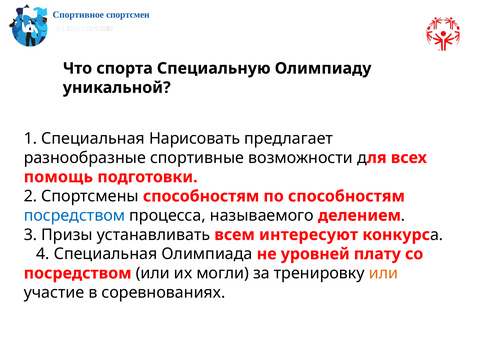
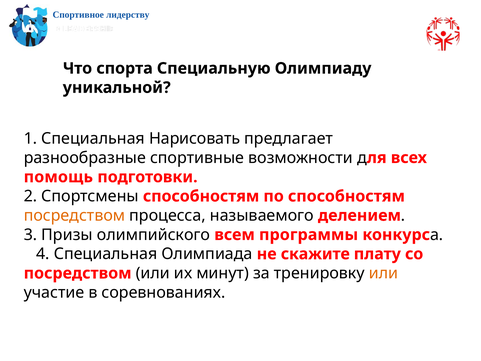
спортсмен: спортсмен -> лидерству (128, 15)
посредством colour: blue -> orange (74, 215)
устанавливать: устанавливать -> олимпийского (153, 235)
интересуют: интересуют -> программы (309, 235)
уровней: уровней -> скажите (315, 254)
могли: могли -> минут (223, 273)
